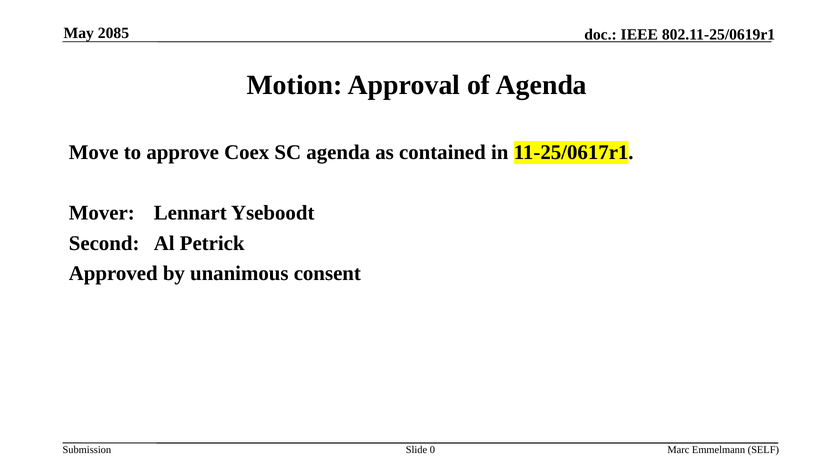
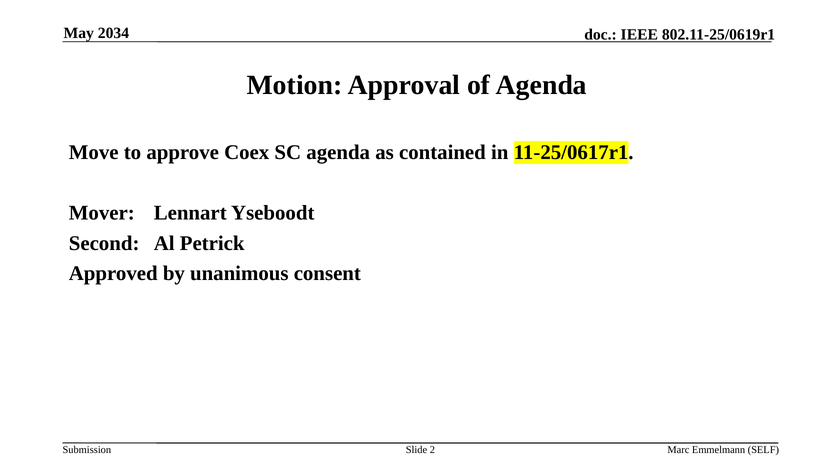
2085: 2085 -> 2034 (113, 33)
0: 0 -> 2 (432, 450)
